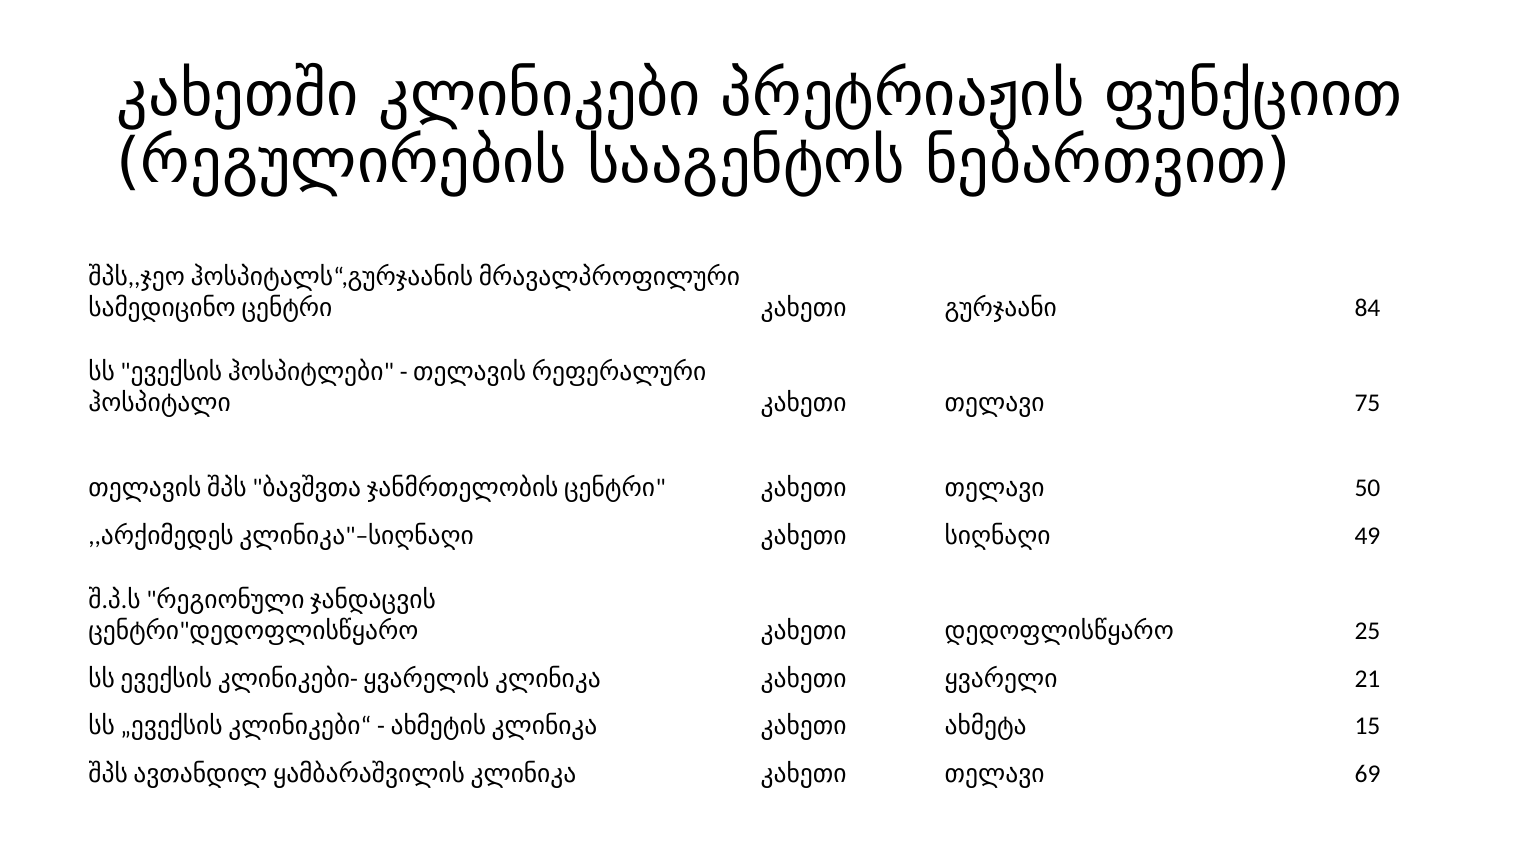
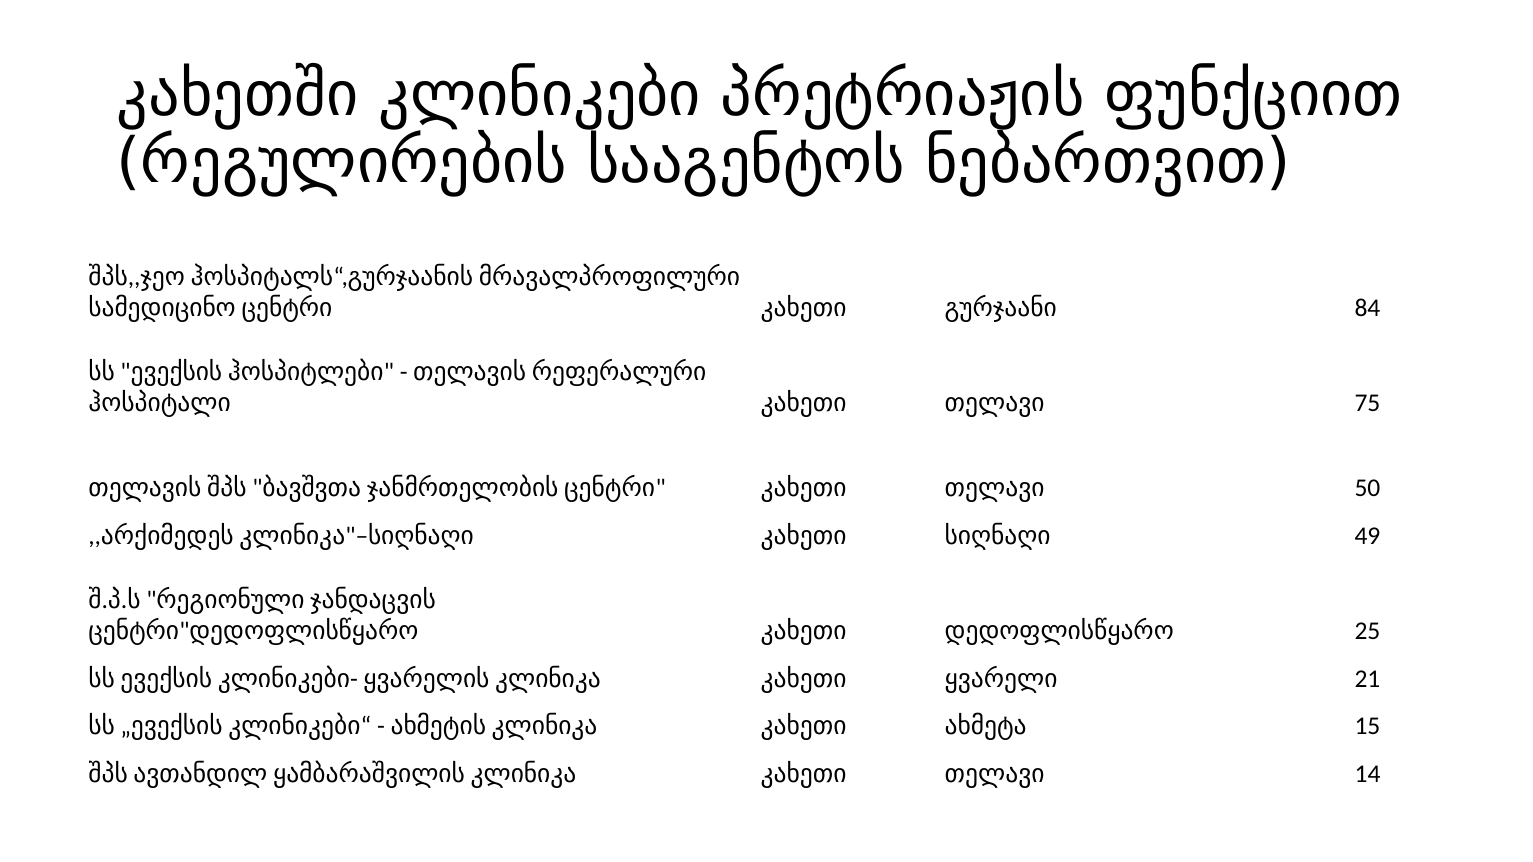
69: 69 -> 14 (1368, 774)
